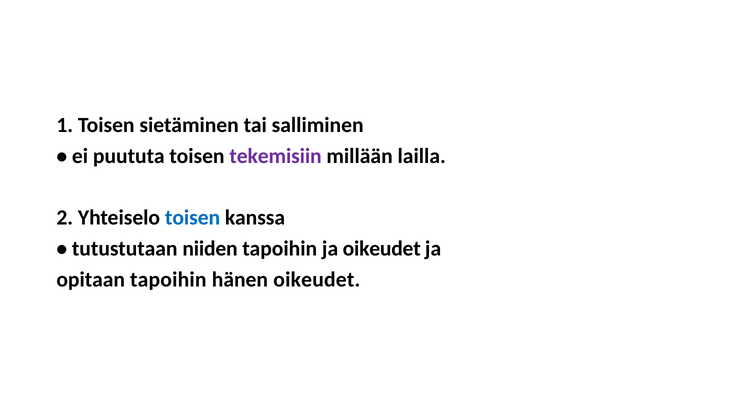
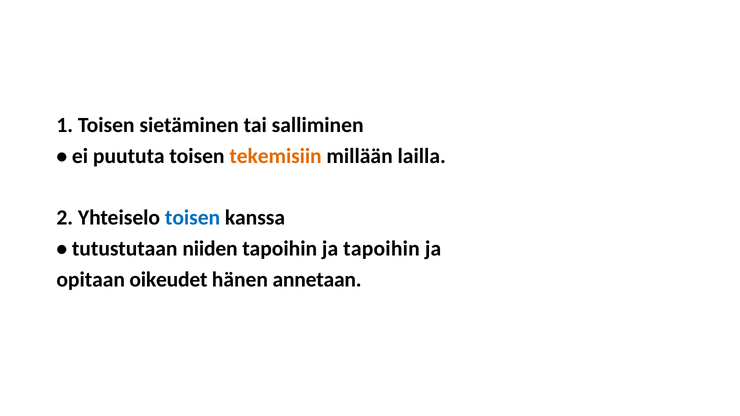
tekemisiin colour: purple -> orange (276, 156)
ja oikeudet: oikeudet -> tapoihin (381, 249)
opitaan tapoihin: tapoihin -> oikeudet (168, 280)
hänen oikeudet: oikeudet -> annetaan (317, 280)
